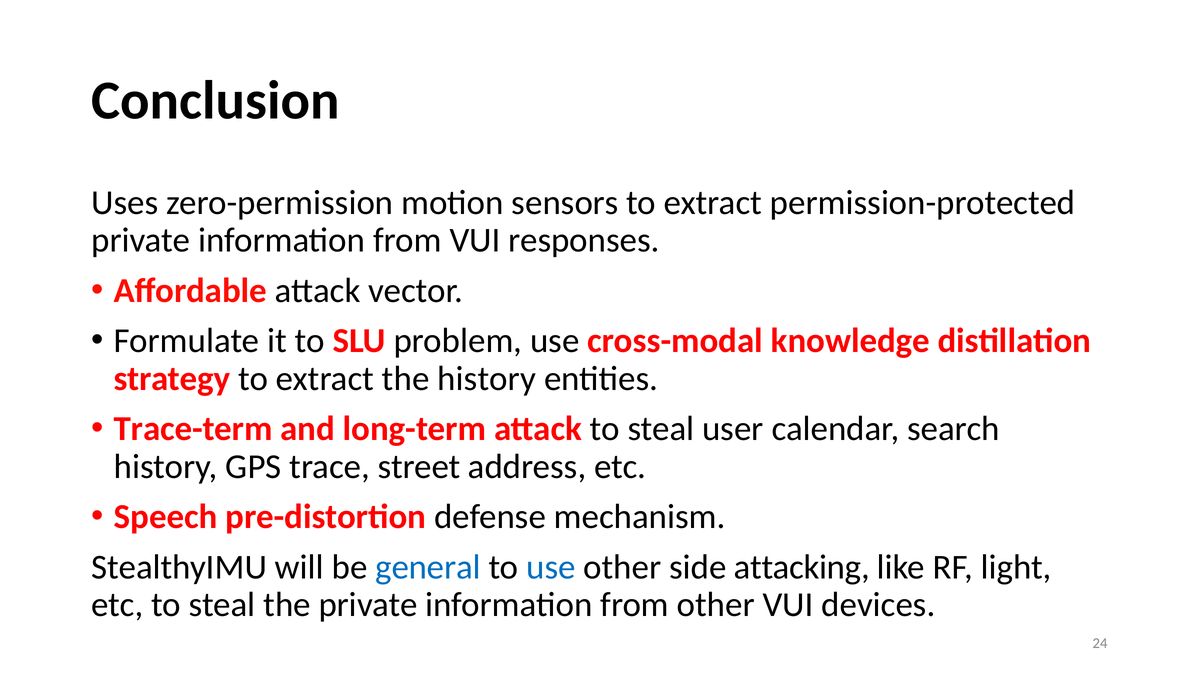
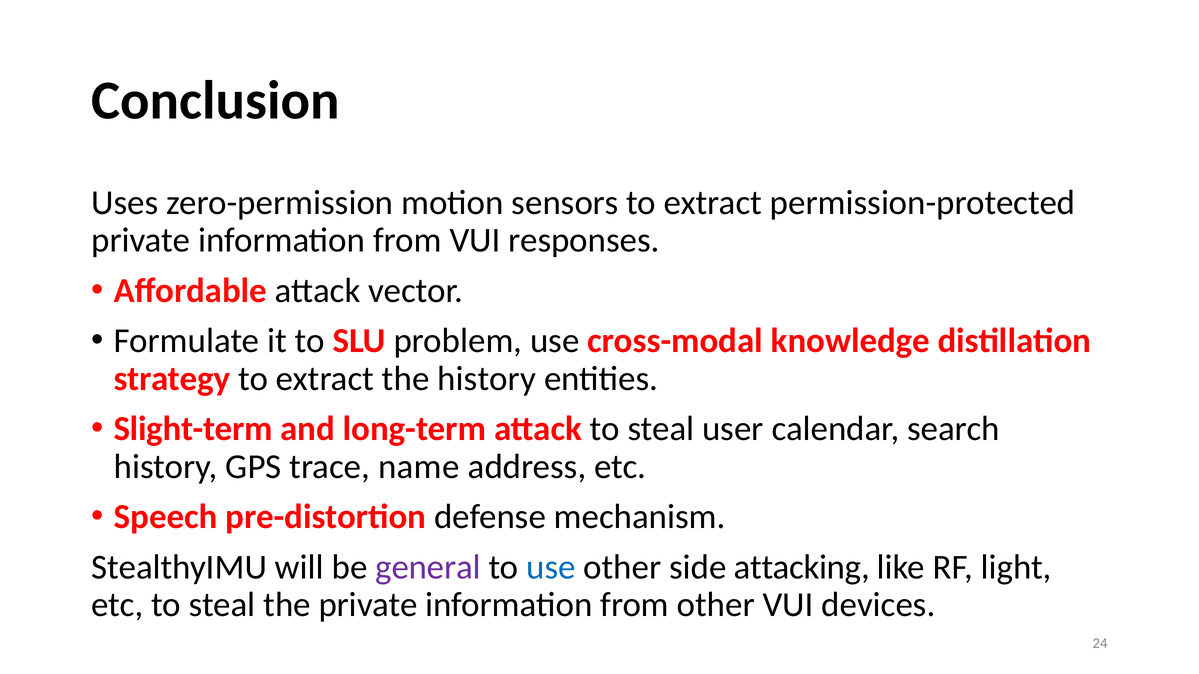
Trace-term: Trace-term -> Slight-term (193, 429)
street: street -> name (419, 467)
general colour: blue -> purple (428, 567)
